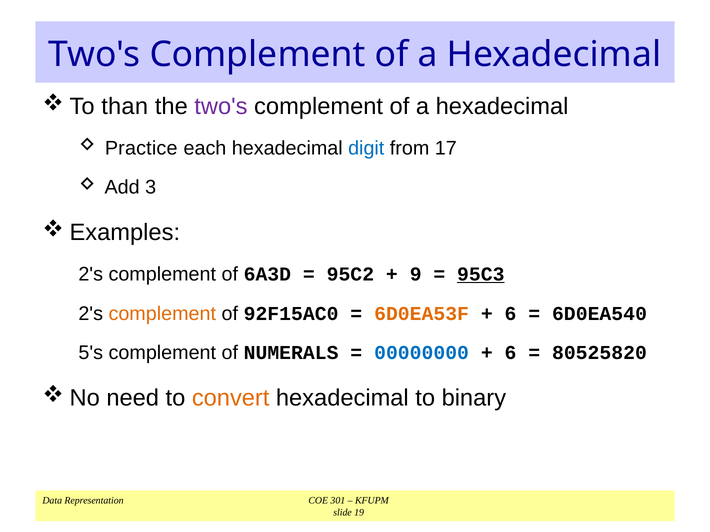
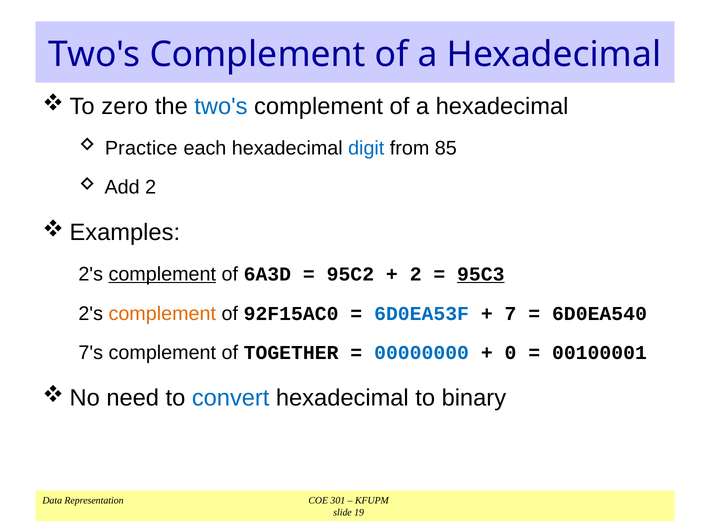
than: than -> zero (125, 107)
two's colour: purple -> blue (221, 107)
17: 17 -> 85 (446, 148)
Add 3: 3 -> 2 (151, 188)
complement underline: none -> present (162, 274)
9: 9 -> 2 (416, 274)
6D0EA53F colour: orange -> blue (422, 314)
6: 6 -> 7 (510, 314)
5's: 5's -> 7's (91, 353)
NUMERALS: NUMERALS -> TOGETHER (291, 353)
6: 6 -> 0 (510, 353)
80525820: 80525820 -> 00100001 (599, 353)
convert colour: orange -> blue (231, 399)
